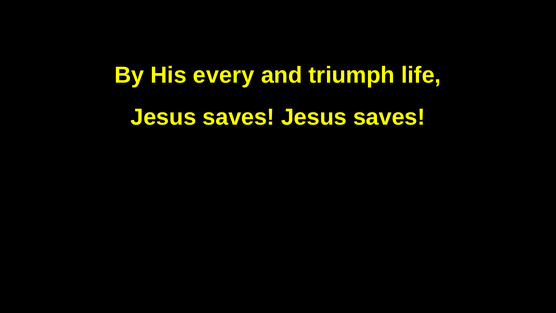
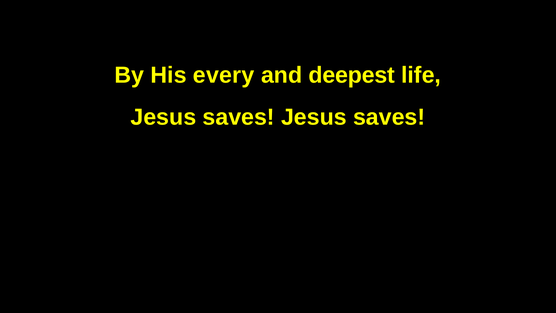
triumph: triumph -> deepest (352, 75)
